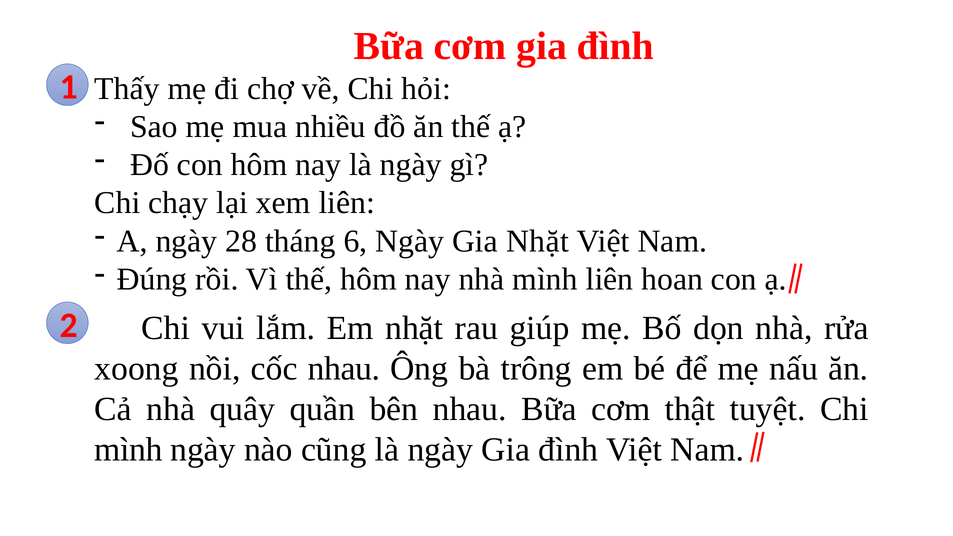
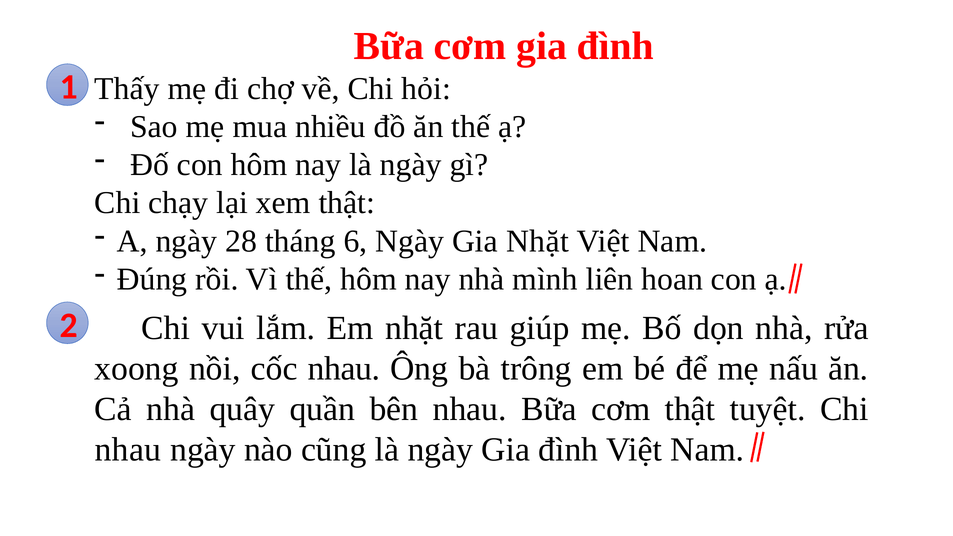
xem liên: liên -> thật (347, 203)
mình: mình -> nhau (128, 450)
